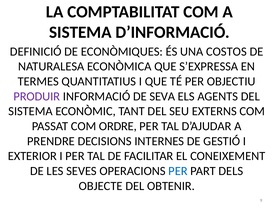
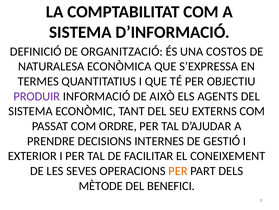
ECONÒMIQUES: ECONÒMIQUES -> ORGANITZACIÓ (122, 51)
SEVA: SEVA -> AIXÒ (162, 96)
PER colour: blue -> orange (178, 170)
OBJECTE: OBJECTE -> MÈTODE (101, 185)
OBTENIR: OBTENIR -> BENEFICI (171, 185)
